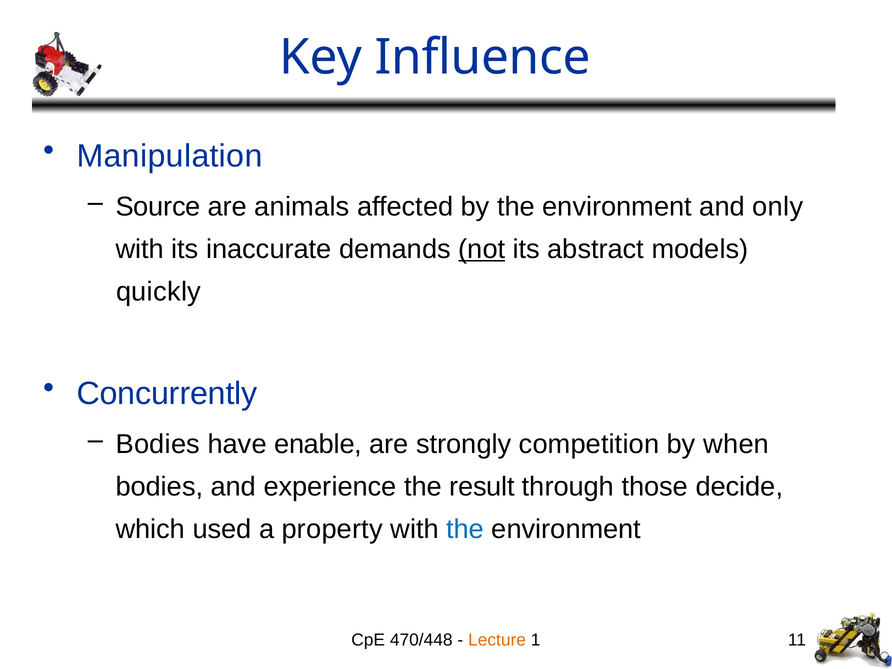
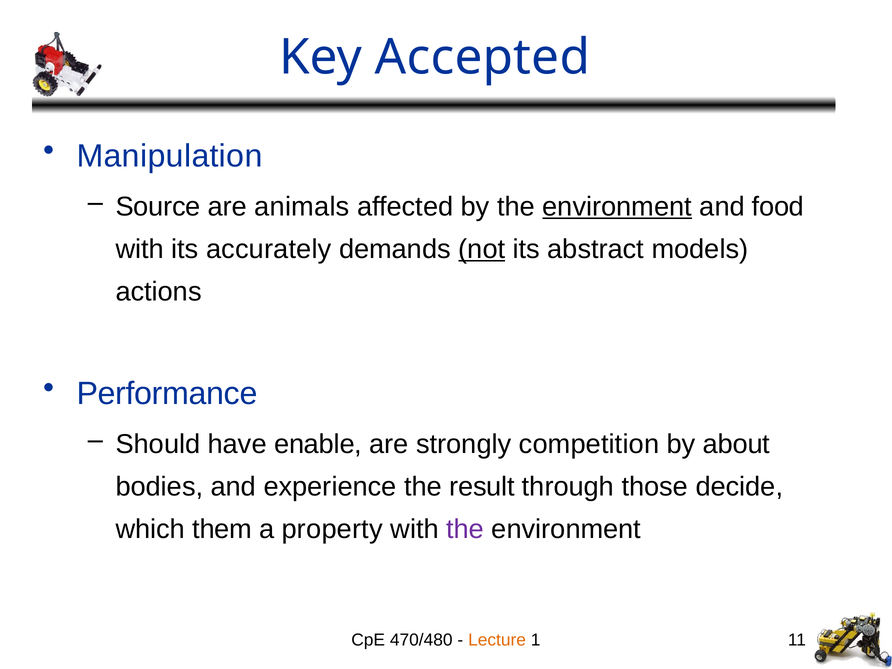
Influence: Influence -> Accepted (482, 57)
environment underline: none -> present (617, 207)
only: only -> food (778, 207)
inaccurate: inaccurate -> accurately (269, 249)
quickly: quickly -> actions (159, 292)
Concurrently: Concurrently -> Performance (167, 394)
Bodies: Bodies -> Should (158, 444)
when: when -> about (736, 444)
used: used -> them (222, 529)
the colour: blue -> purple (465, 529)
470/448: 470/448 -> 470/480 (421, 640)
